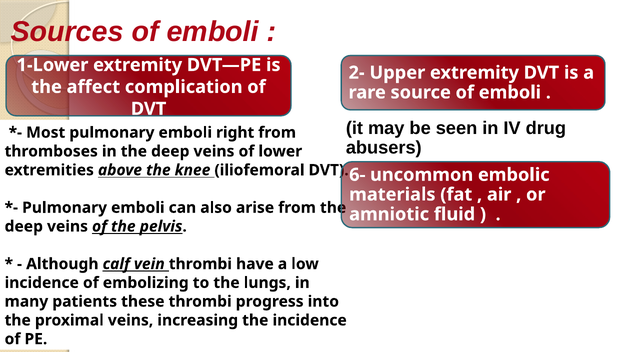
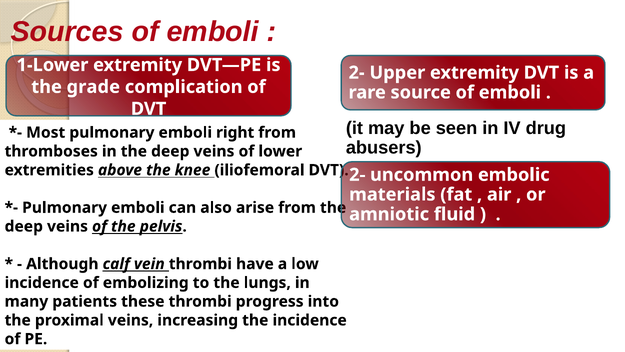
affect: affect -> grade (93, 87)
6-: 6- -> 2- (357, 175)
